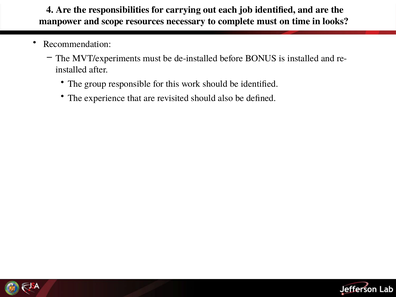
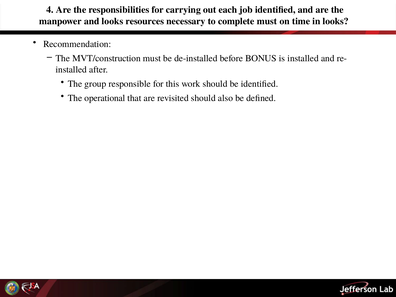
and scope: scope -> looks (112, 21)
MVT/experiments: MVT/experiments -> MVT/construction (107, 58)
experience: experience -> operational (105, 98)
